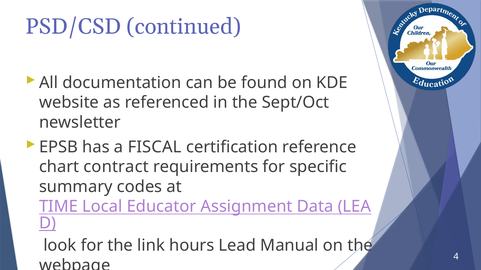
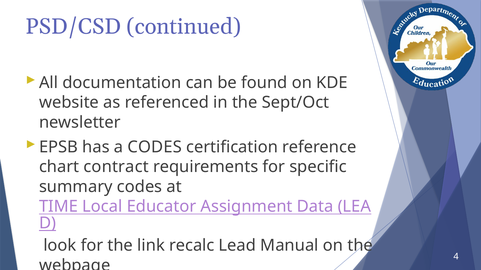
a FISCAL: FISCAL -> CODES (155, 147)
hours: hours -> recalc (192, 246)
